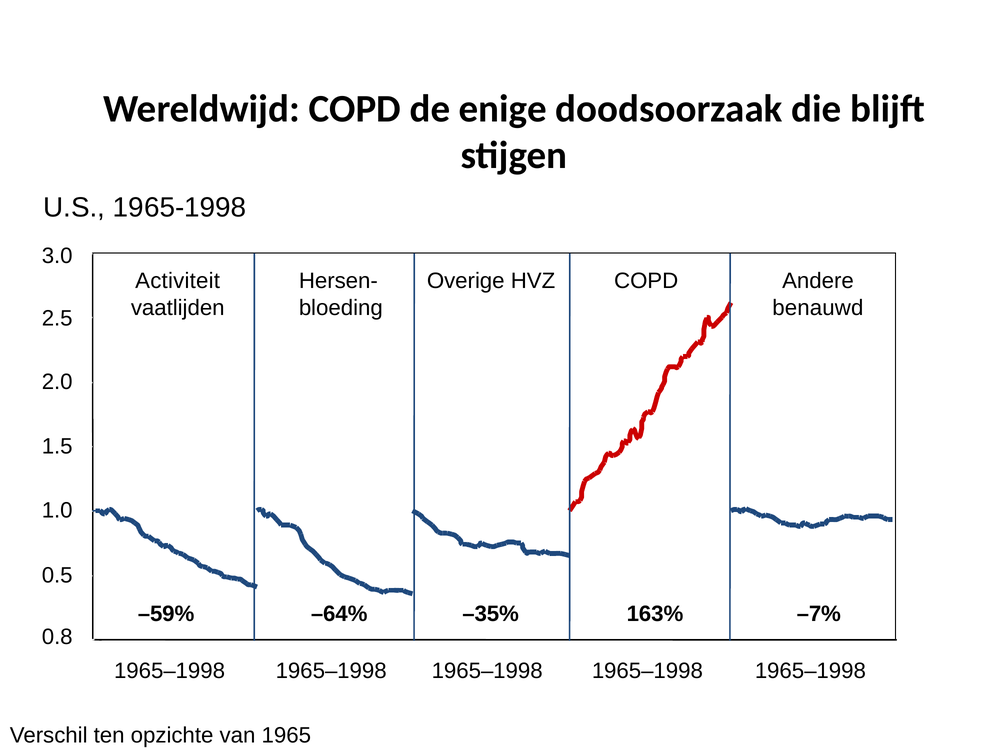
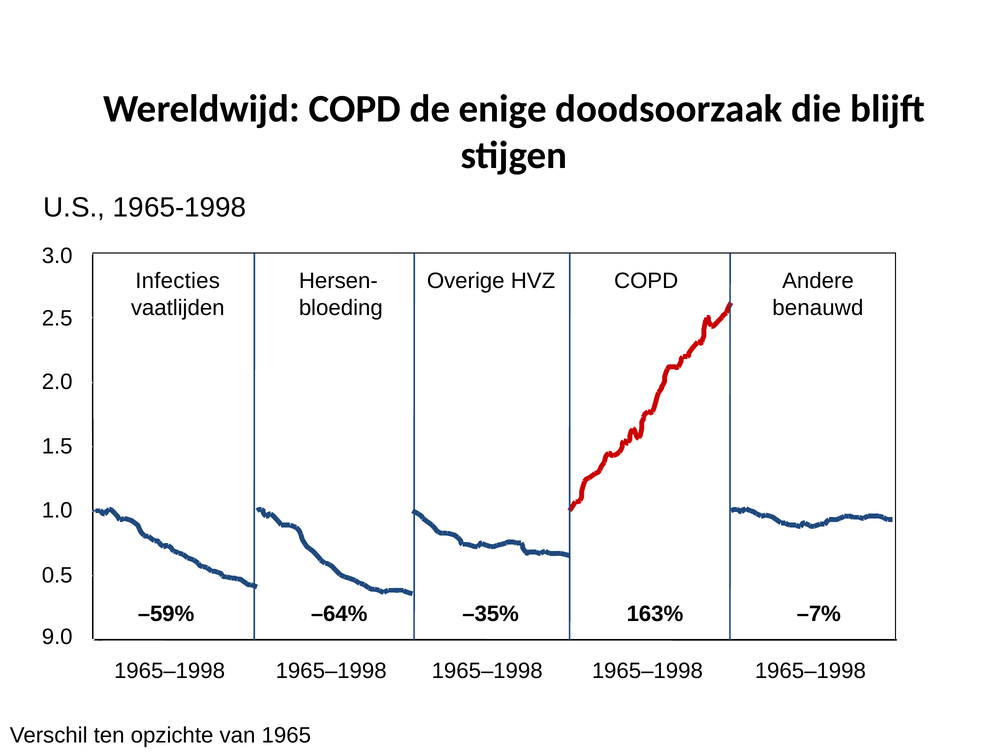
Activiteit: Activiteit -> Infecties (178, 281)
0.8: 0.8 -> 9.0 (57, 637)
